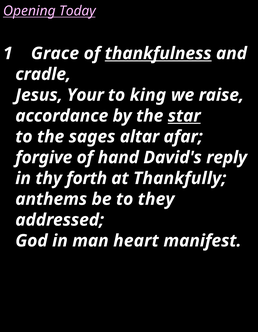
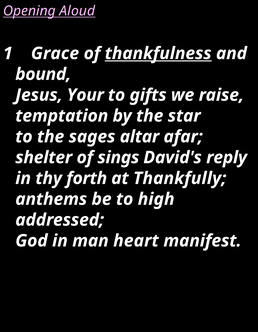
Today: Today -> Aloud (77, 11)
cradle: cradle -> bound (43, 74)
king: king -> gifts (148, 95)
accordance: accordance -> temptation (62, 116)
star underline: present -> none (184, 116)
forgive: forgive -> shelter (44, 157)
hand: hand -> sings (118, 157)
they: they -> high (156, 199)
